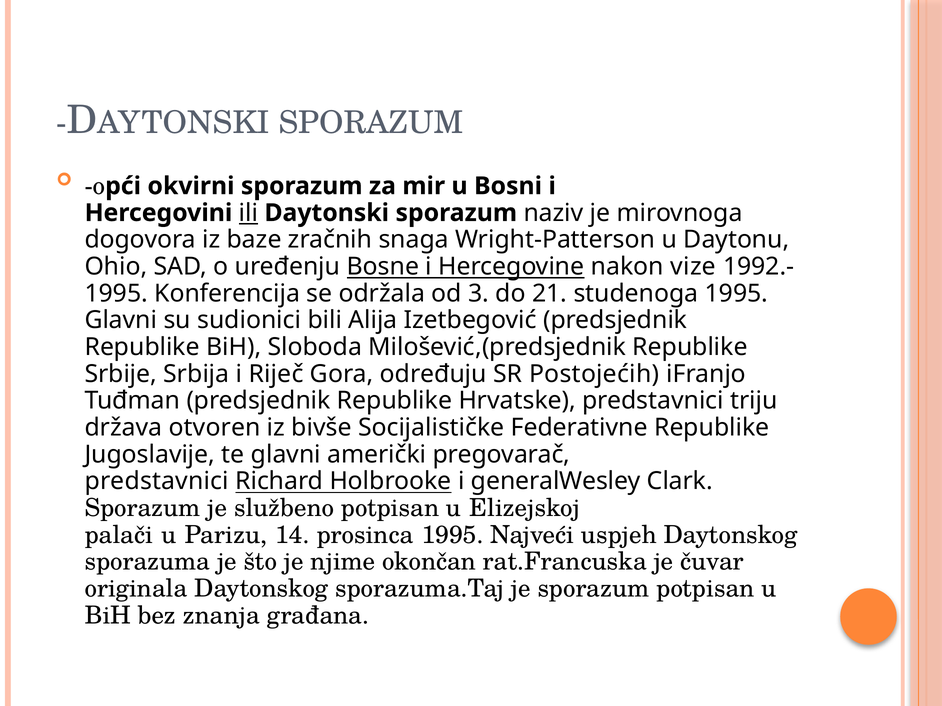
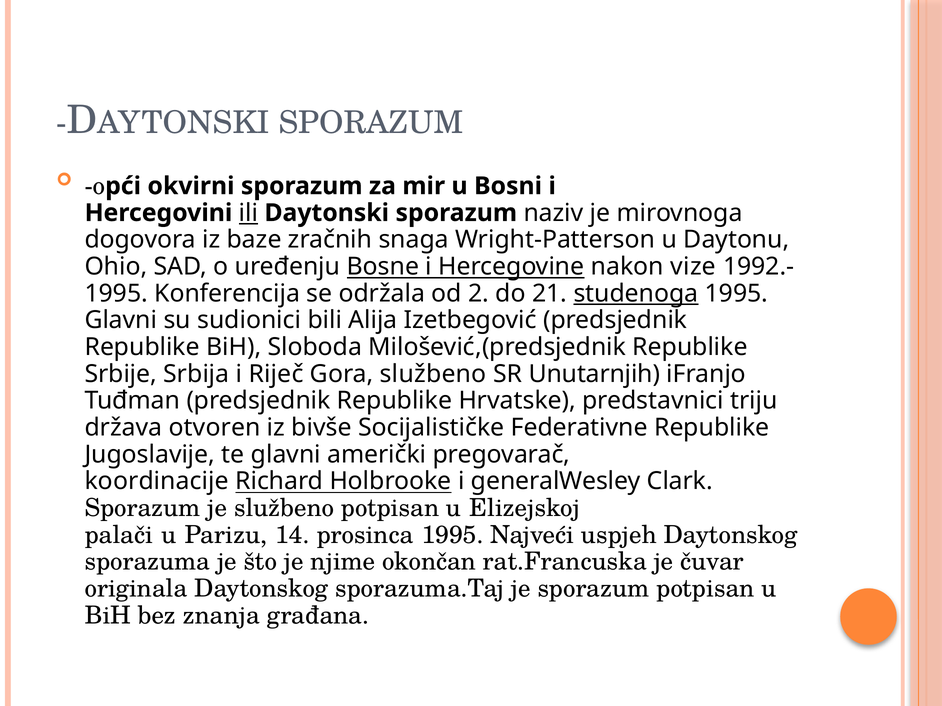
3: 3 -> 2 (479, 294)
studenoga underline: none -> present (636, 294)
Gora određuju: određuju -> službeno (433, 374)
Postojećih: Postojećih -> Unutarnjih (594, 374)
predstavnici: predstavnici -> koordinacije (157, 481)
